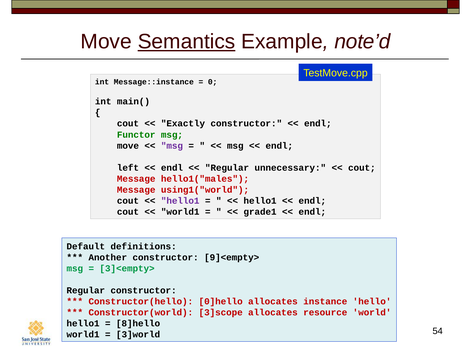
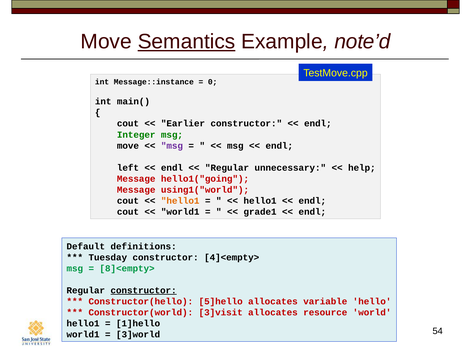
Exactly: Exactly -> Earlier (183, 123)
Functor: Functor -> Integer (136, 134)
cout: cout -> help (362, 167)
hello1("males: hello1("males -> hello1("going (205, 178)
hello1 colour: purple -> orange (180, 200)
Another: Another -> Tuesday (108, 257)
9]<empty>: 9]<empty> -> 4]<empty> (232, 257)
3]<empty>: 3]<empty> -> 8]<empty> (127, 268)
constructor underline: none -> present (144, 290)
0]hello: 0]hello -> 5]hello (221, 301)
instance: instance -> variable (325, 301)
3]scope: 3]scope -> 3]visit (221, 312)
8]hello: 8]hello -> 1]hello (138, 323)
